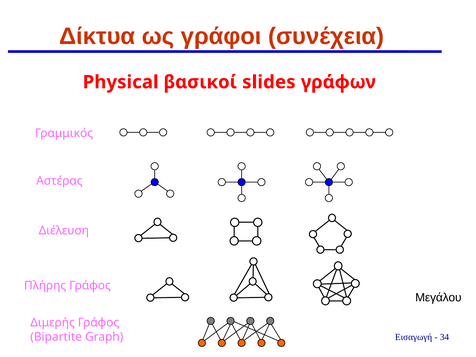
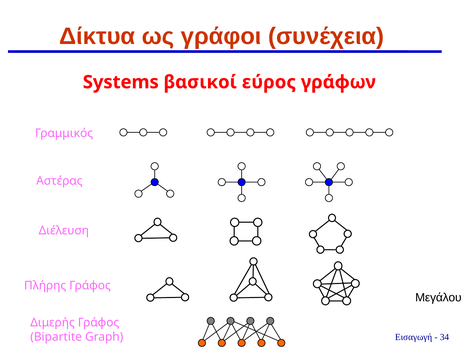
Physical: Physical -> Systems (121, 82)
slides: slides -> εύρος (269, 82)
